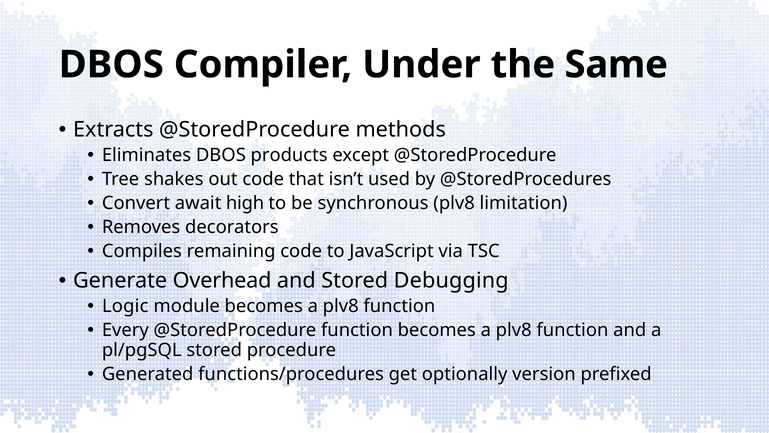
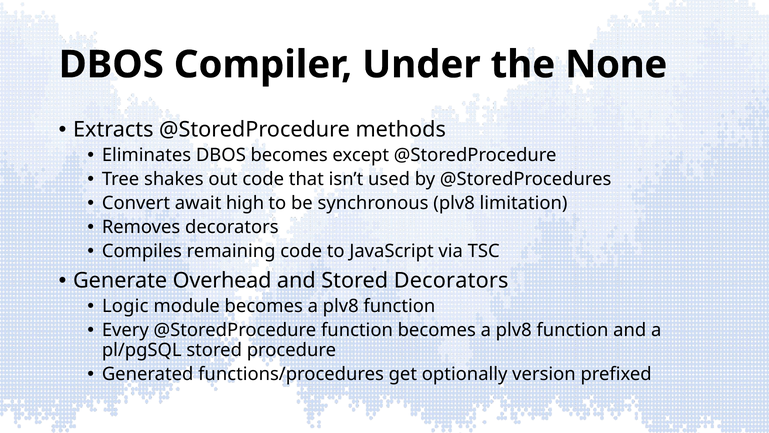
Same: Same -> None (616, 65)
DBOS products: products -> becomes (289, 155)
Stored Debugging: Debugging -> Decorators (451, 280)
